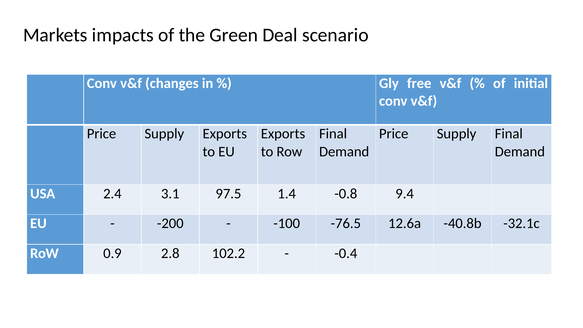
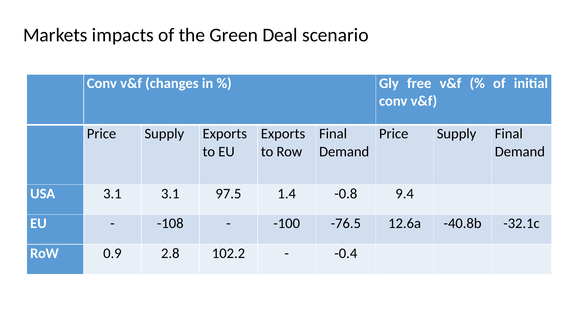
USA 2.4: 2.4 -> 3.1 (112, 194)
-200: -200 -> -108 (170, 223)
